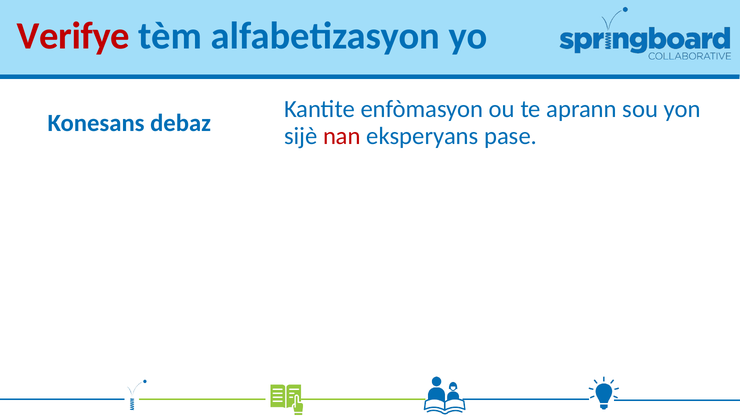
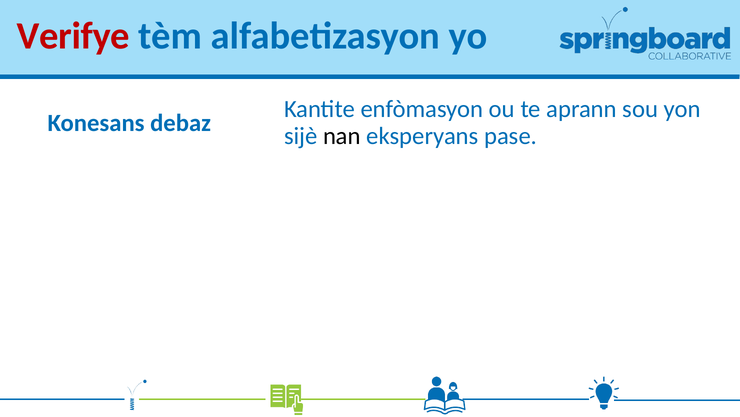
nan colour: red -> black (342, 136)
